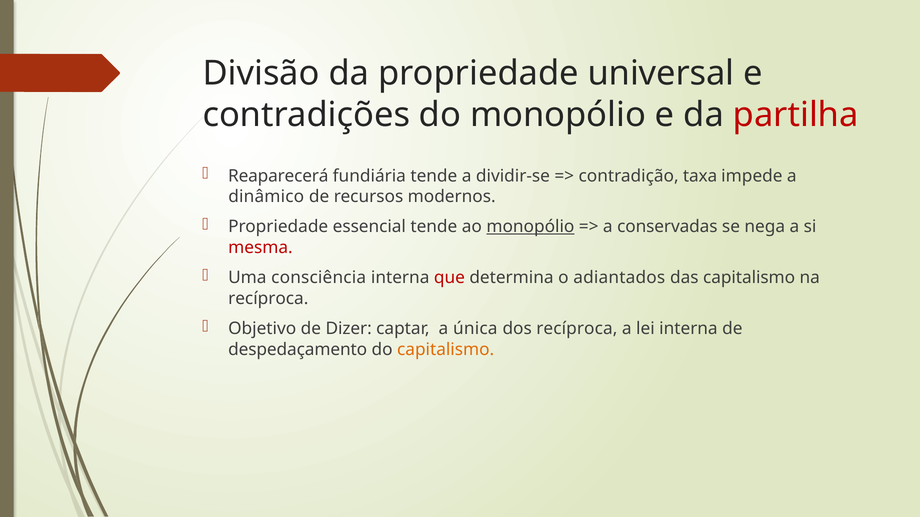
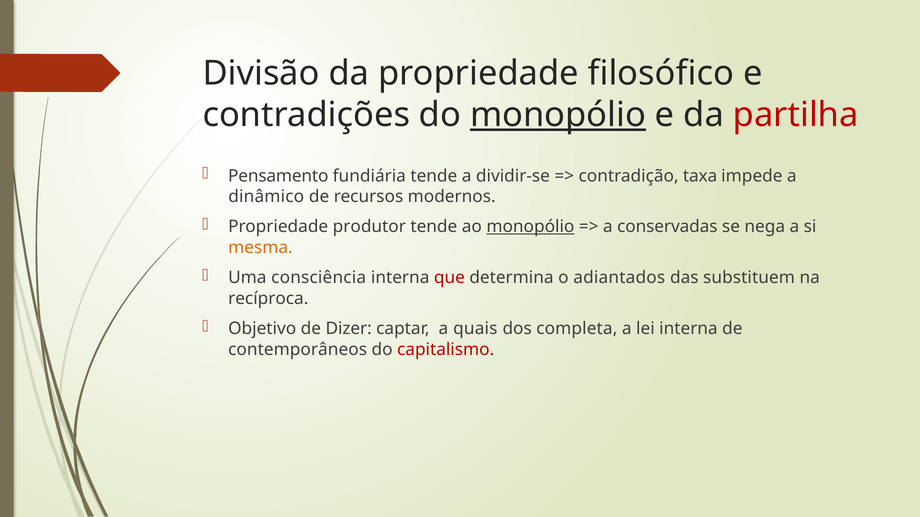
universal: universal -> filosófico (661, 74)
monopólio underline: none -> present (558, 115)
Reaparecerá: Reaparecerá -> Pensamento (278, 176)
essencial: essencial -> produtor (369, 227)
mesma colour: red -> orange (260, 248)
das capitalismo: capitalismo -> substituem (749, 278)
única: única -> quais (475, 329)
dos recíproca: recíproca -> completa (577, 329)
despedaçamento: despedaçamento -> contemporâneos (298, 350)
capitalismo colour: orange -> red (446, 350)
